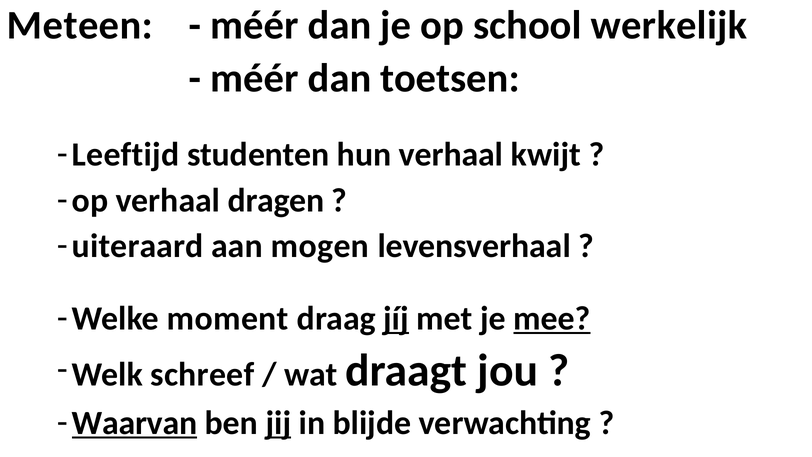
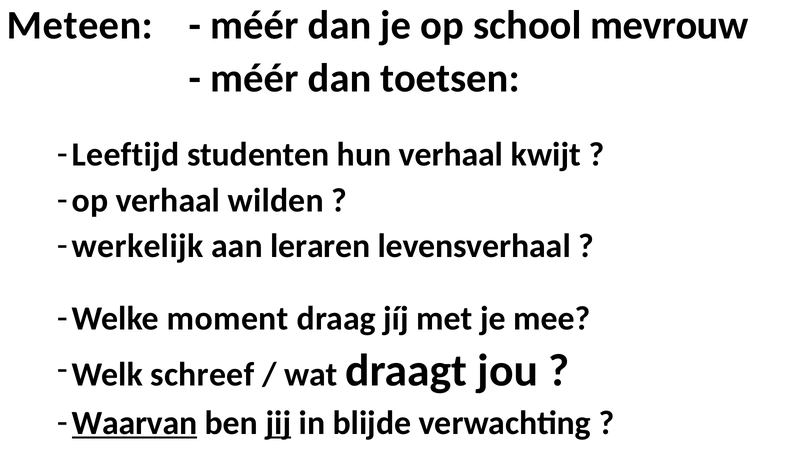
werkelijk: werkelijk -> mevrouw (669, 25)
dragen: dragen -> wilden (276, 200)
uiteraard: uiteraard -> werkelijk (138, 246)
mogen: mogen -> leraren (320, 246)
jíj underline: present -> none (396, 318)
mee underline: present -> none (552, 318)
